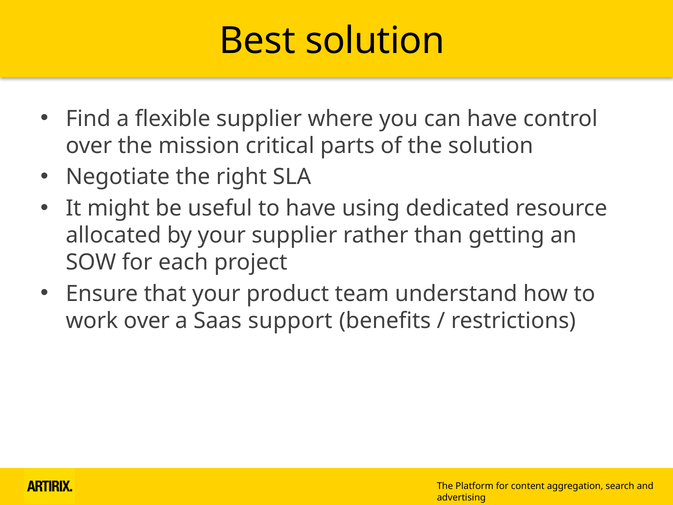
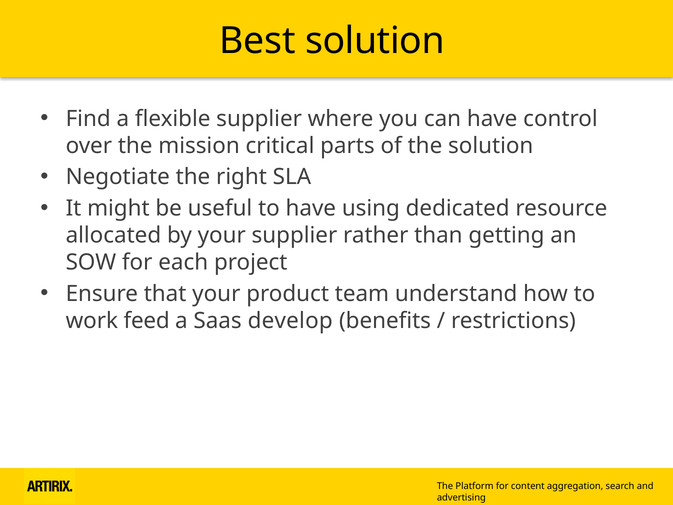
work over: over -> feed (147, 321)
support: support -> develop (290, 321)
